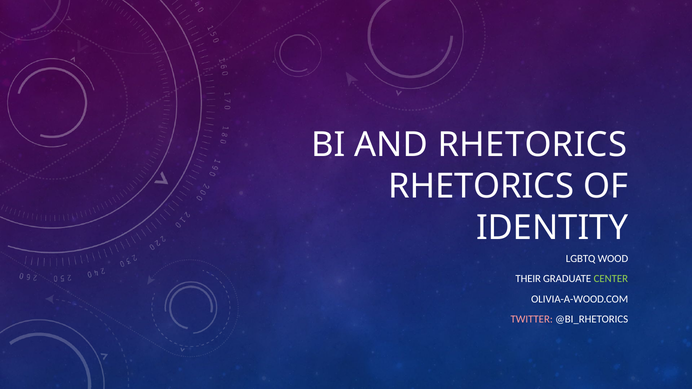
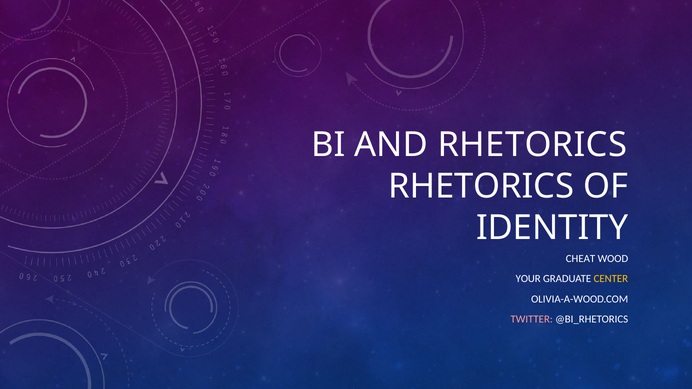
LGBTQ: LGBTQ -> CHEAT (581, 259)
THEIR: THEIR -> YOUR (528, 279)
CENTER colour: light green -> yellow (611, 279)
